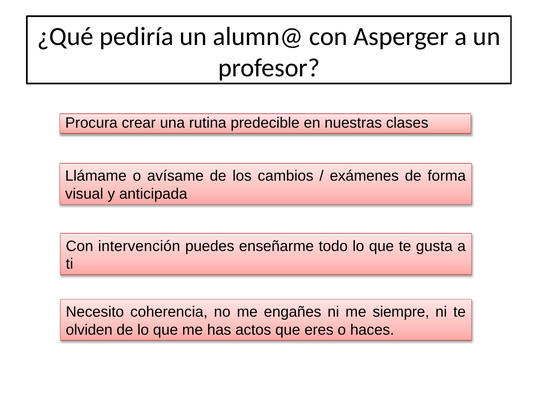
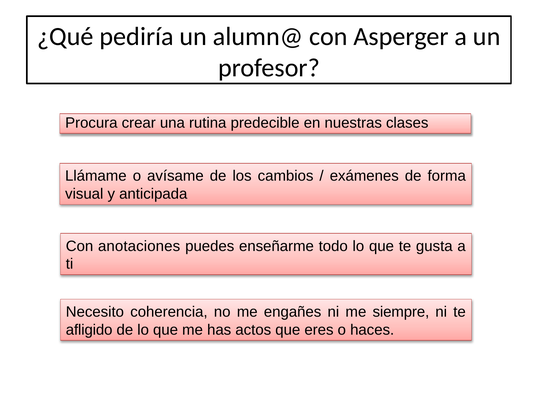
intervención: intervención -> anotaciones (139, 246)
olviden: olviden -> afligido (89, 329)
